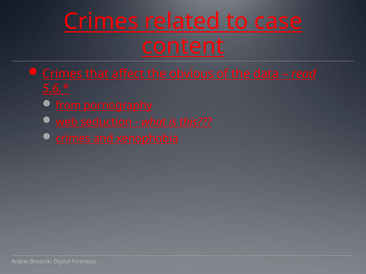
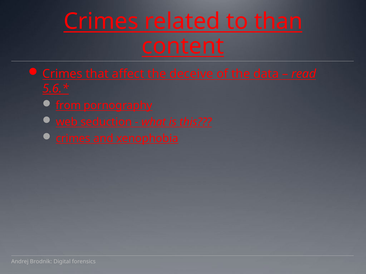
case: case -> than (278, 21)
obvious: obvious -> deceive (191, 74)
